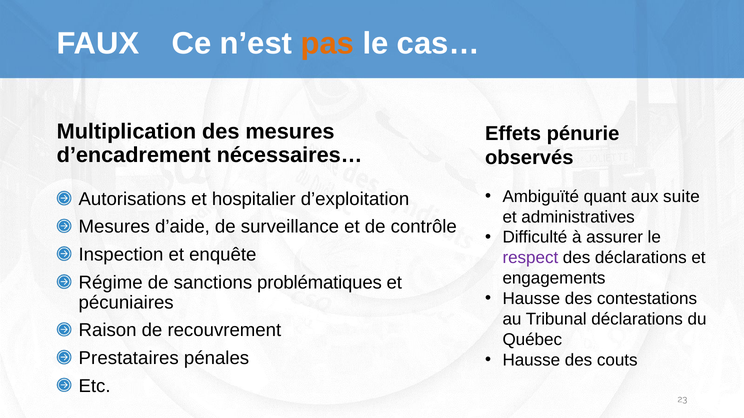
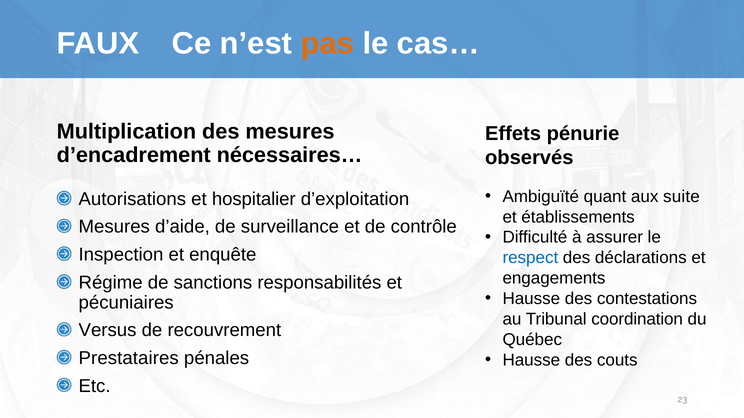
administratives: administratives -> établissements (578, 217)
respect colour: purple -> blue (530, 258)
problématiques: problématiques -> responsabilités (319, 283)
Tribunal déclarations: déclarations -> coordination (637, 319)
Raison: Raison -> Versus (108, 331)
